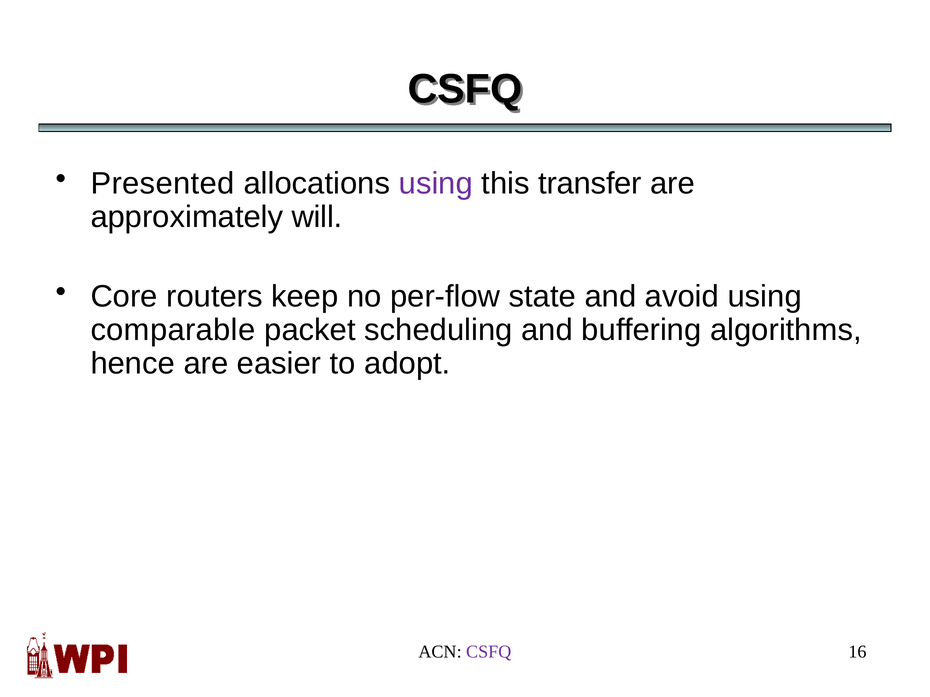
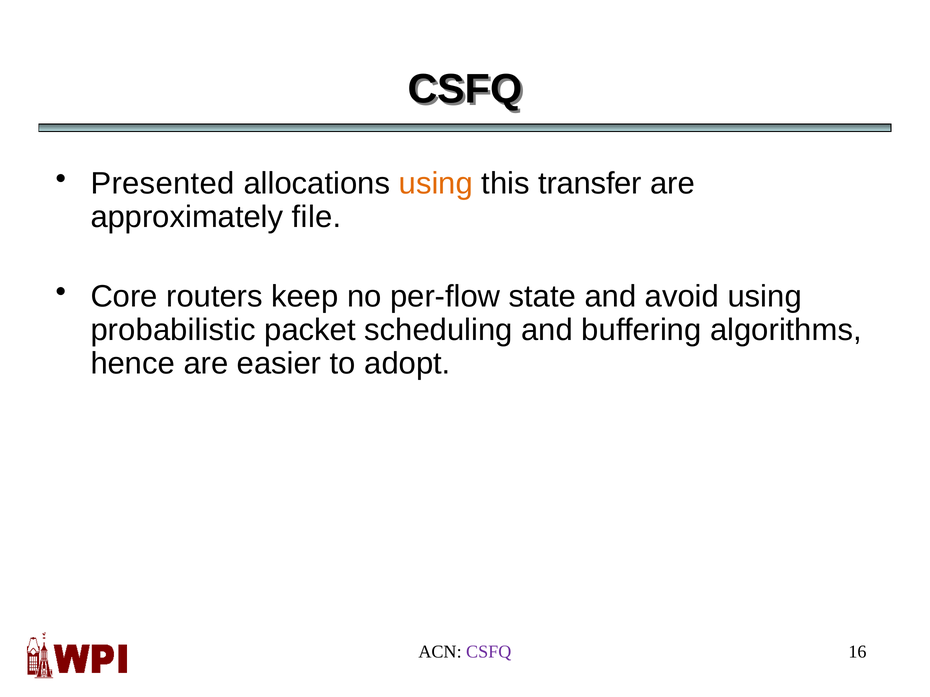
using colour: purple -> orange (436, 184)
will: will -> file (317, 217)
comparable: comparable -> probabilistic (173, 330)
